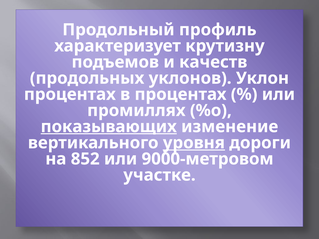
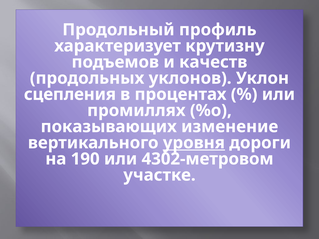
процентах: процентах -> сцепления (70, 94)
показывающих underline: present -> none (109, 127)
852: 852 -> 190 (85, 159)
9000-метровом: 9000-метровом -> 4302-метровом (208, 159)
